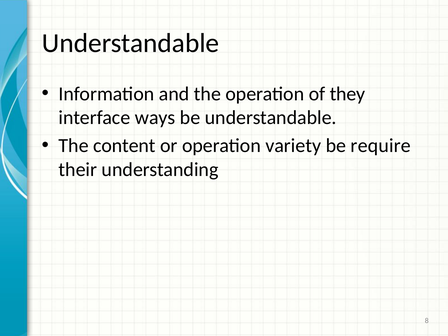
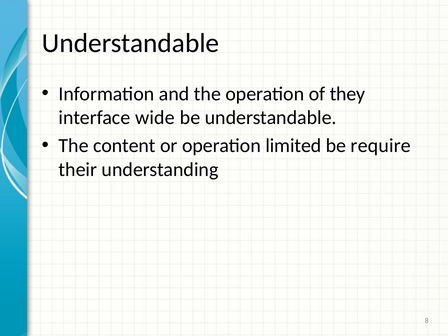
ways: ways -> wide (155, 118)
variety: variety -> limited (293, 146)
